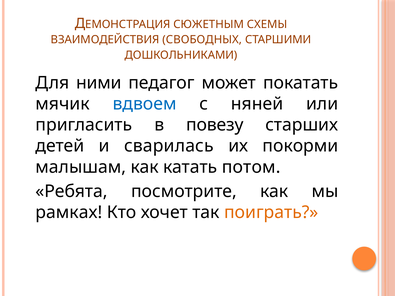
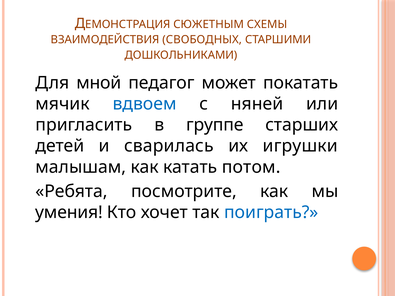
ними: ними -> мной (99, 83)
повезу: повезу -> группе (215, 125)
покорми: покорми -> игрушки (300, 146)
рамках: рамках -> умения (69, 213)
поиграть colour: orange -> blue (271, 213)
